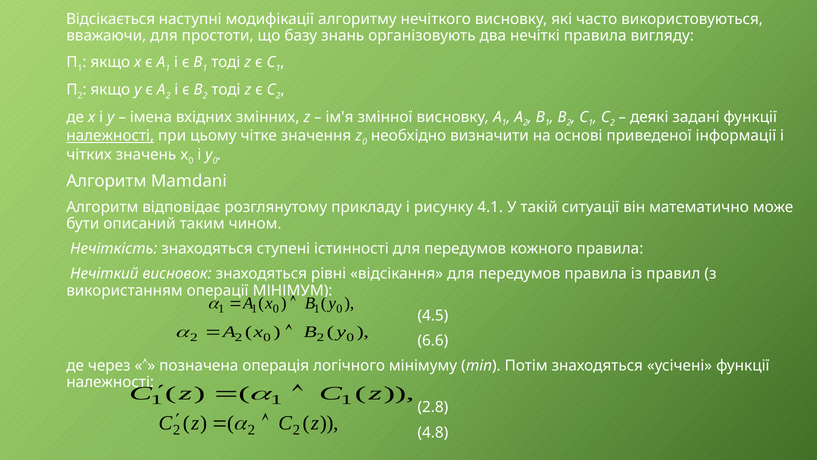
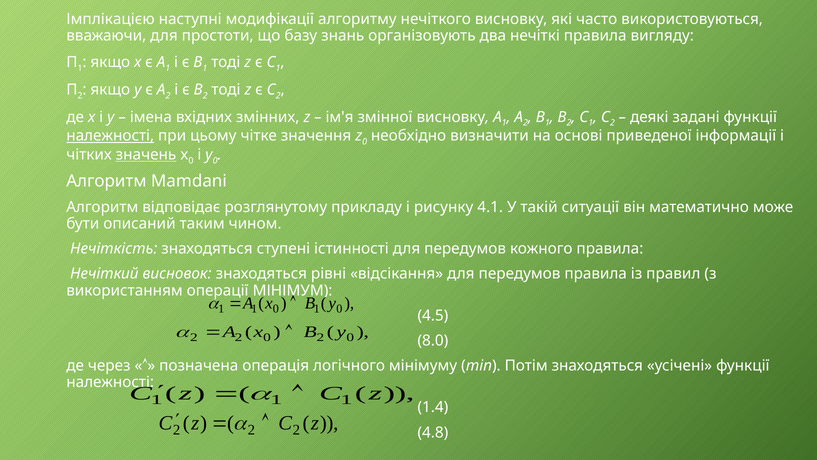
Відсікається: Відсікається -> Імплікацією (110, 19)
значень underline: none -> present (146, 155)
6.6: 6.6 -> 8.0 (433, 340)
2.8: 2.8 -> 1.4 (433, 407)
